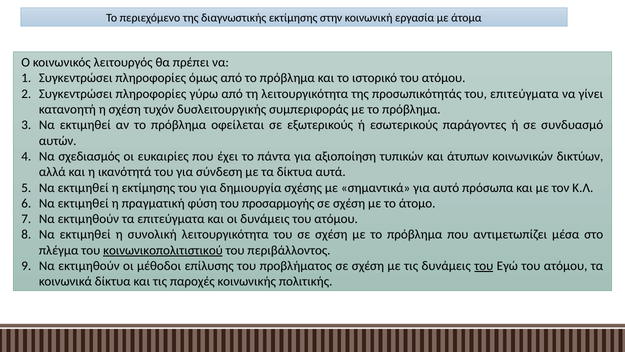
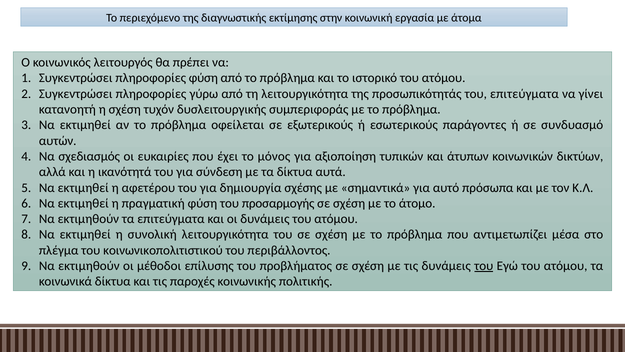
πληροφορίες όμως: όμως -> φύση (203, 78)
πάντα: πάντα -> μόνος (274, 156)
η εκτίμησης: εκτίμησης -> αφετέρου (148, 188)
κοινωνικοπολιτιστικού underline: present -> none (163, 250)
